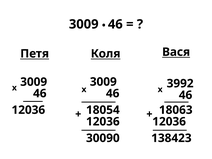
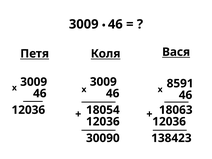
3992: 3992 -> 8591 (180, 83)
